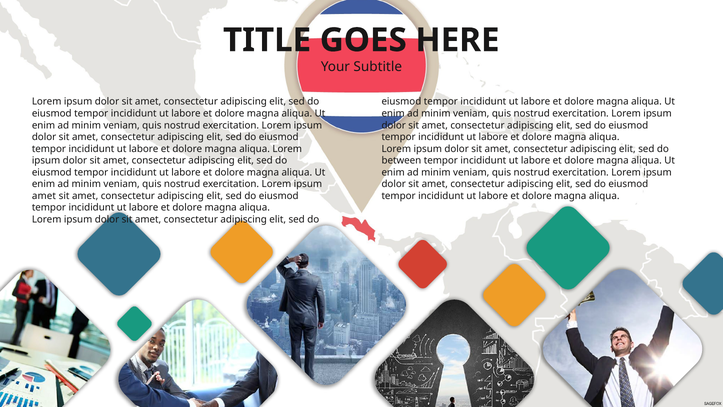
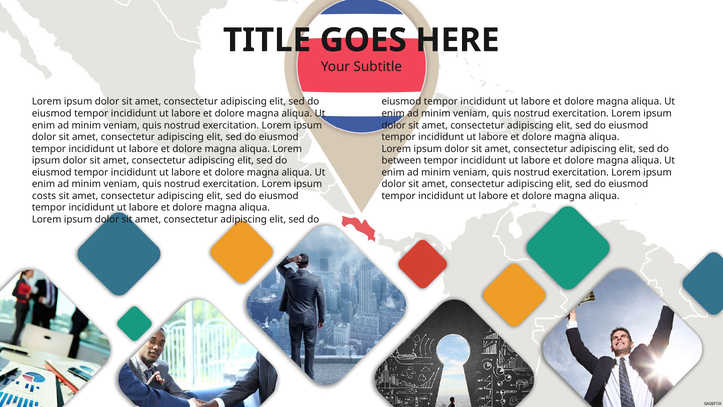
amet: amet -> costs (44, 196)
